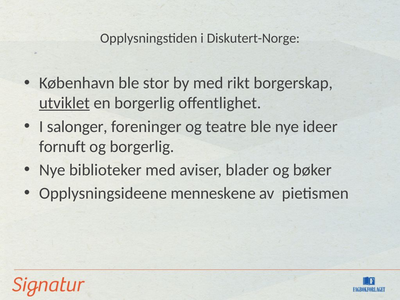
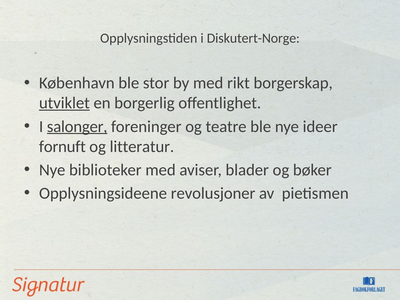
salonger underline: none -> present (77, 127)
og borgerlig: borgerlig -> litteratur (142, 147)
menneskene: menneskene -> revolusjoner (213, 193)
